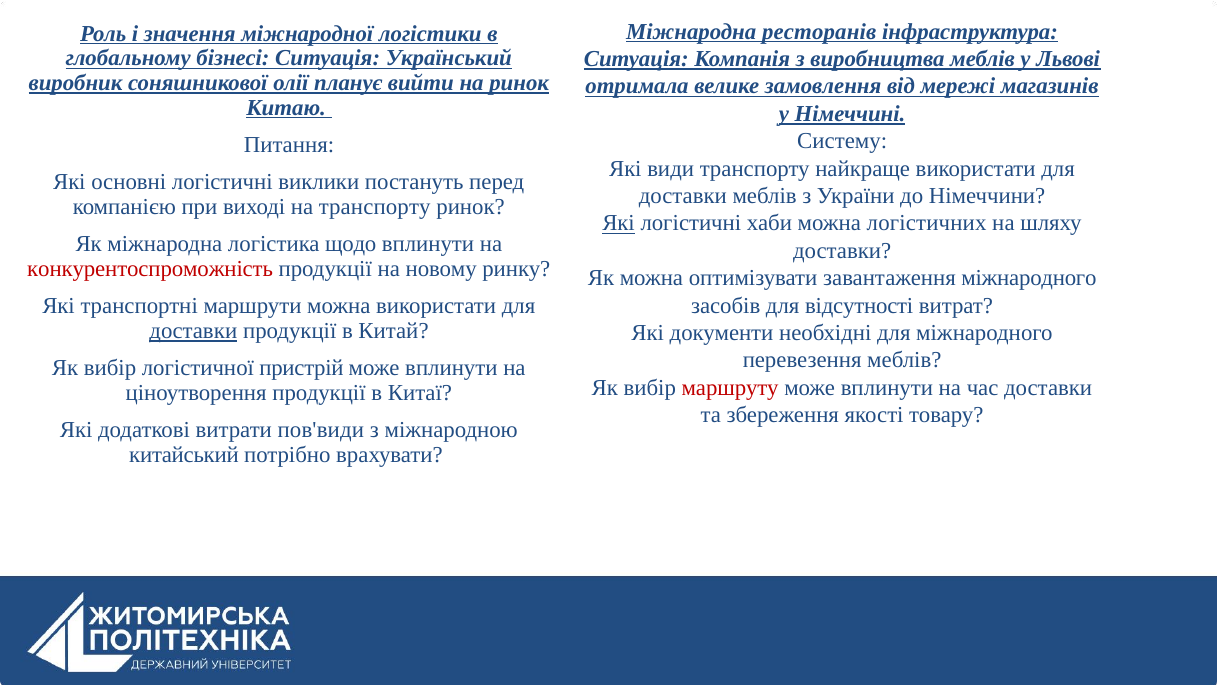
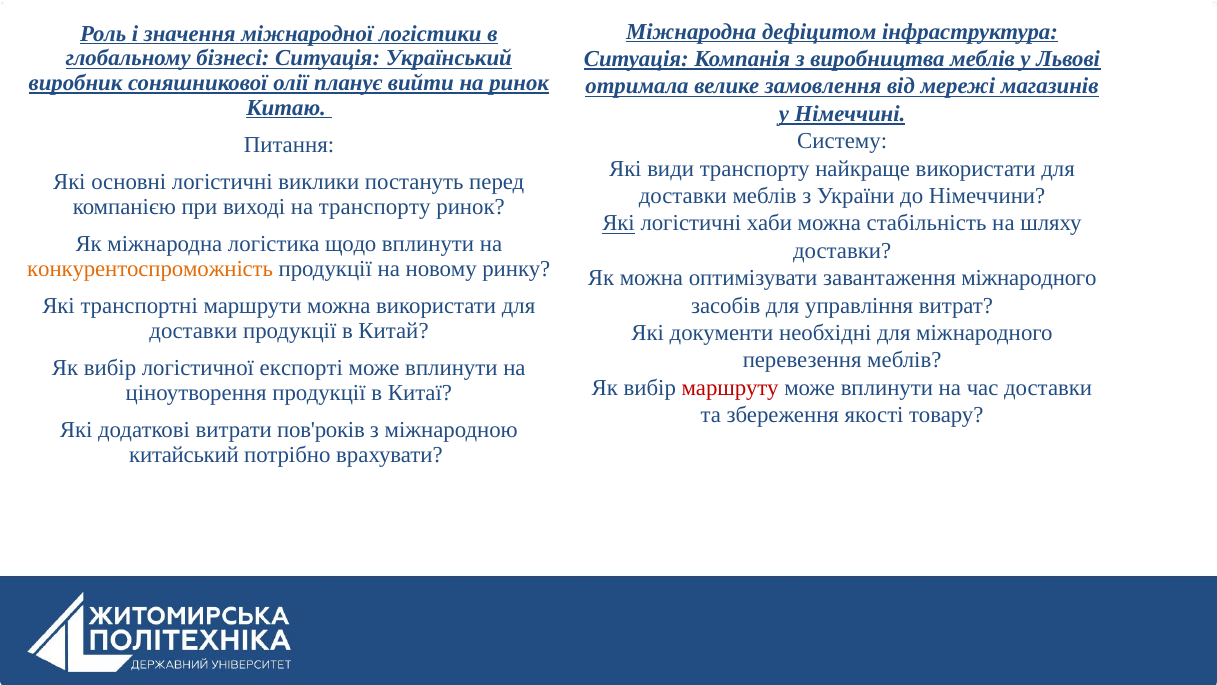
ресторанів: ресторанів -> дефіцитом (819, 32)
логістичних: логістичних -> стабільність (927, 223)
конкурентоспроможність colour: red -> orange (150, 269)
відсутності: відсутності -> управління (859, 305)
доставки underline: present -> none (193, 331)
пристрій: пристрій -> експорті (301, 368)
пов'види: пов'види -> пов'років (321, 430)
